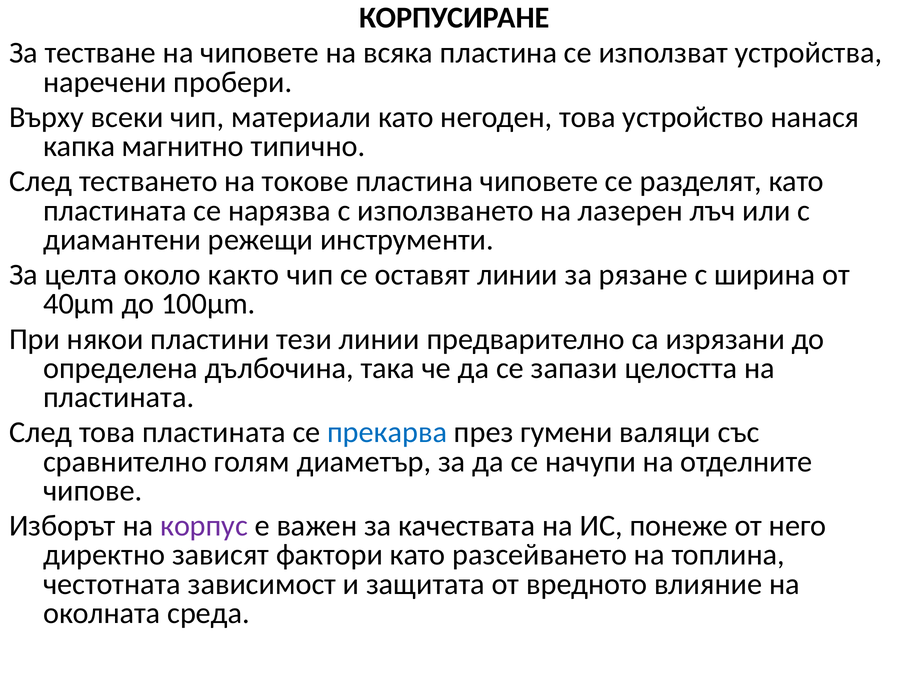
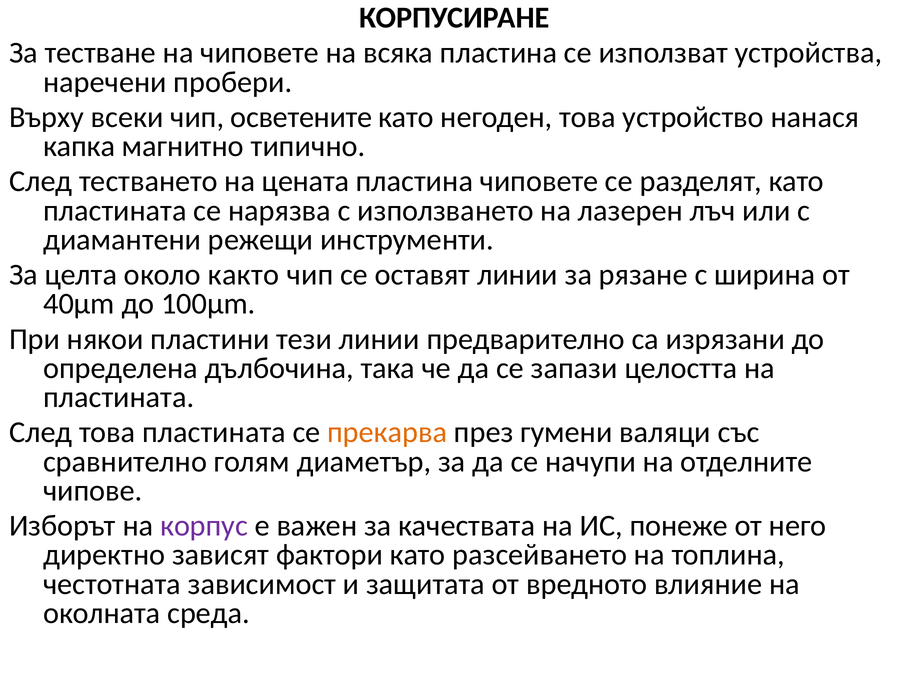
материали: материали -> осветените (301, 117)
токове: токове -> цената (306, 181)
прекарва colour: blue -> orange (387, 432)
